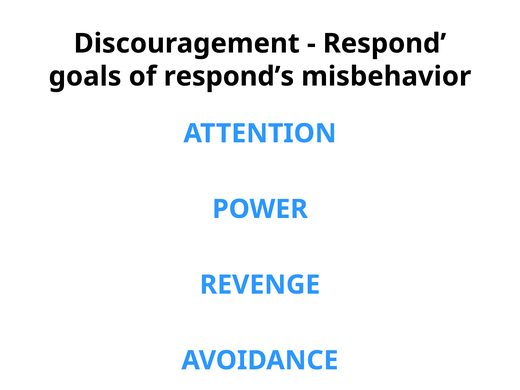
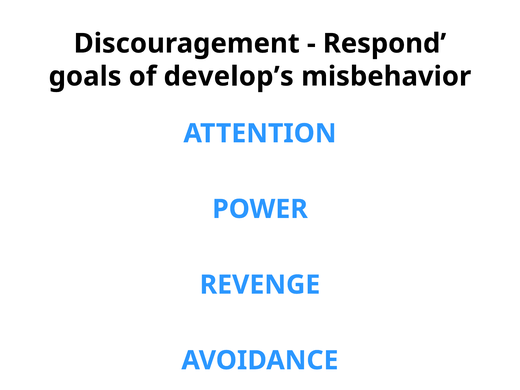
respond’s: respond’s -> develop’s (229, 76)
